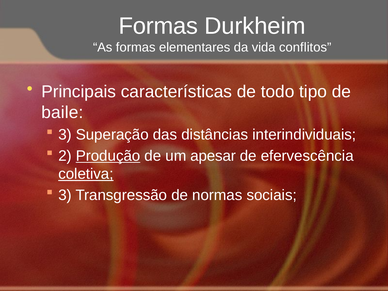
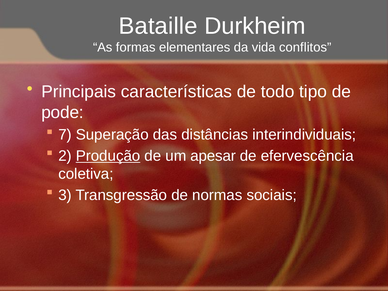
Formas: Formas -> Bataille (158, 26)
baile: baile -> pode (62, 112)
3: 3 -> 7 (65, 135)
coletiva underline: present -> none (86, 174)
